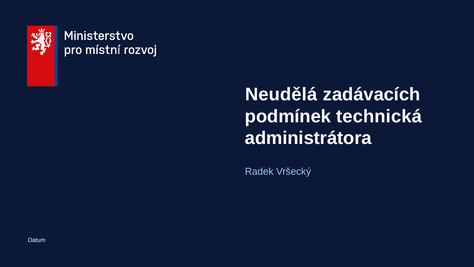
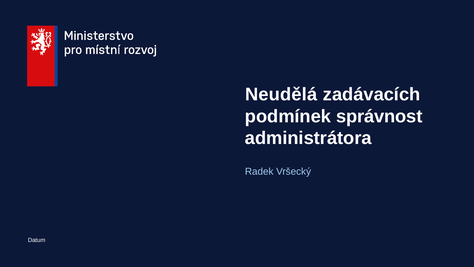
technická: technická -> správnost (379, 116)
